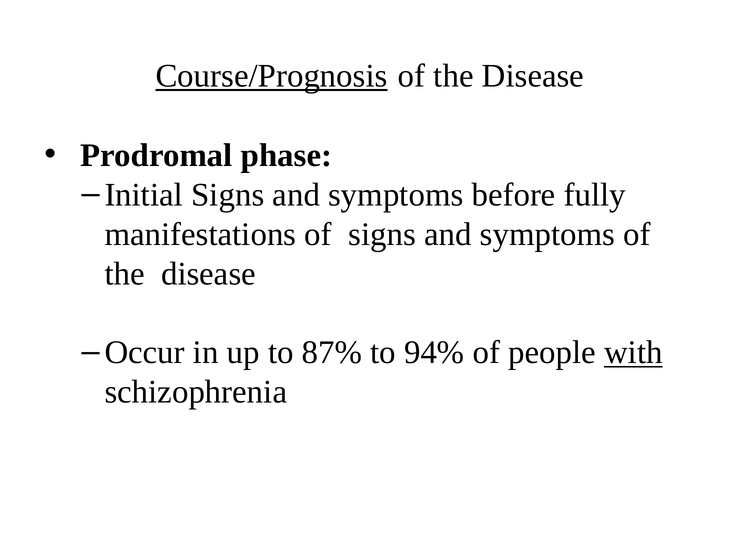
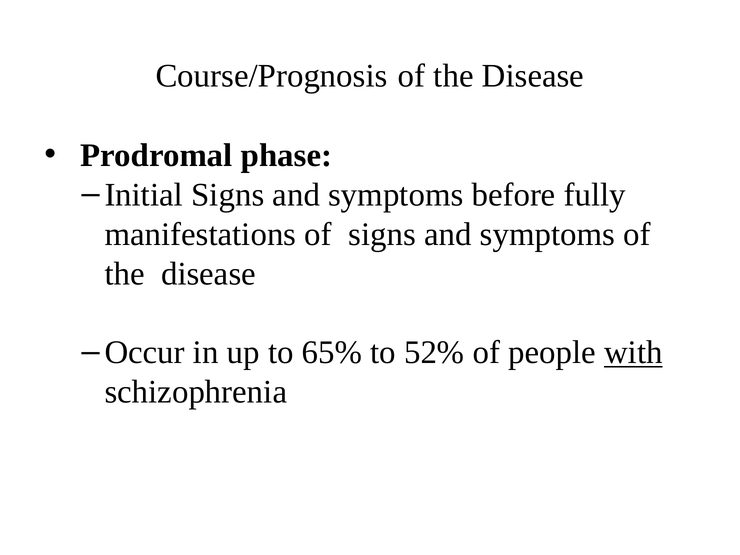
Course/Prognosis underline: present -> none (272, 76)
87%: 87% -> 65% (332, 353)
94%: 94% -> 52% (434, 353)
